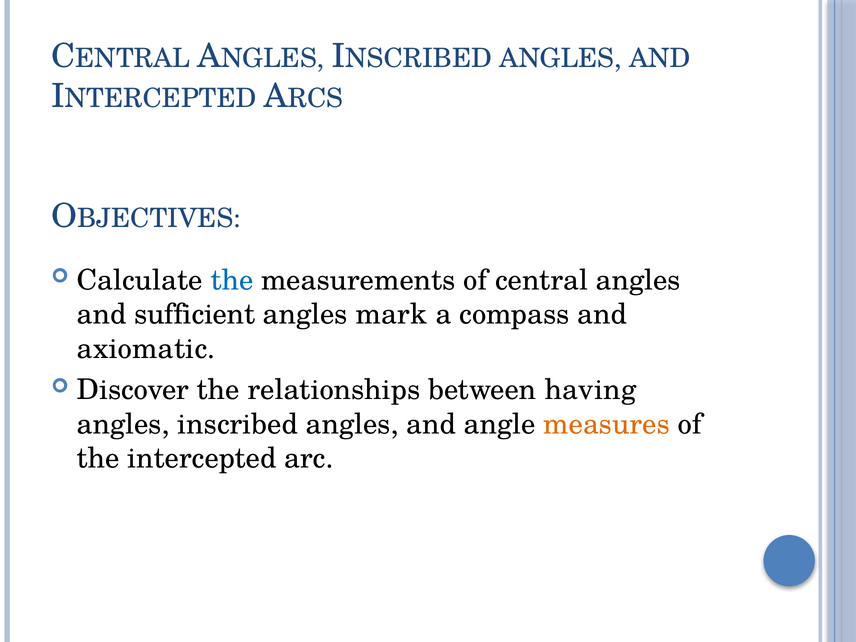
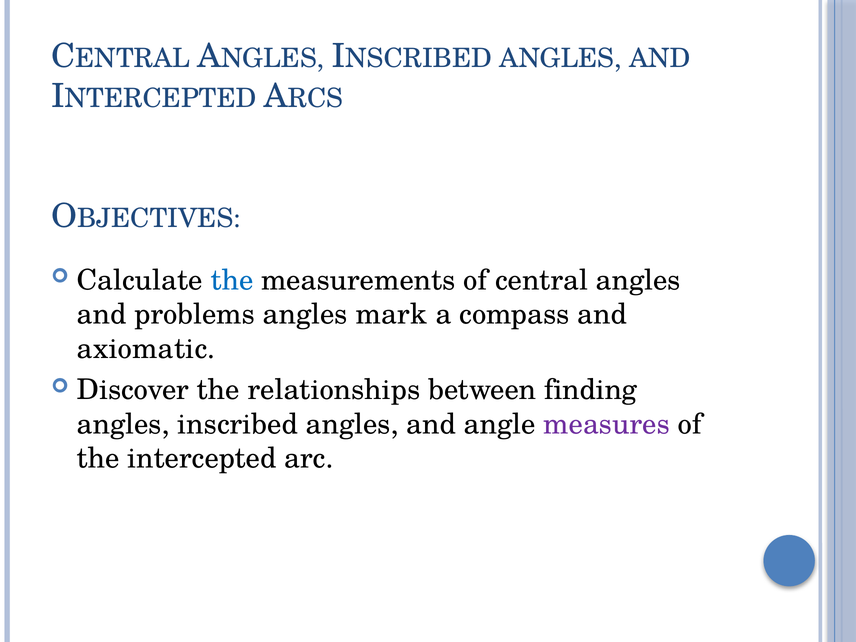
sufficient: sufficient -> problems (195, 314)
having: having -> finding (591, 390)
measures colour: orange -> purple (607, 424)
